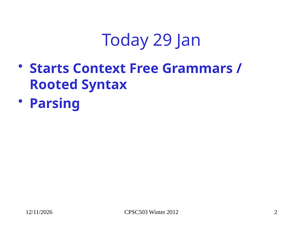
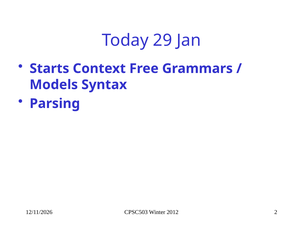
Rooted: Rooted -> Models (54, 85)
